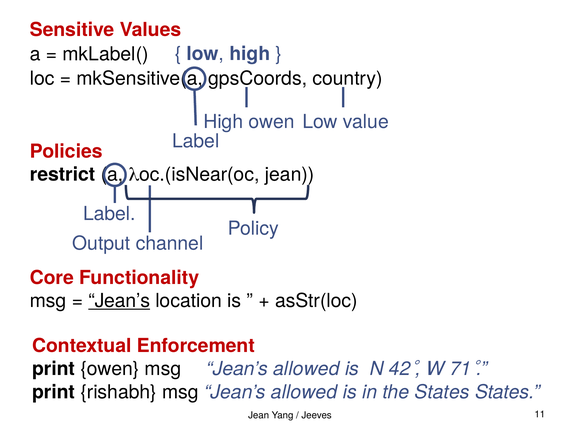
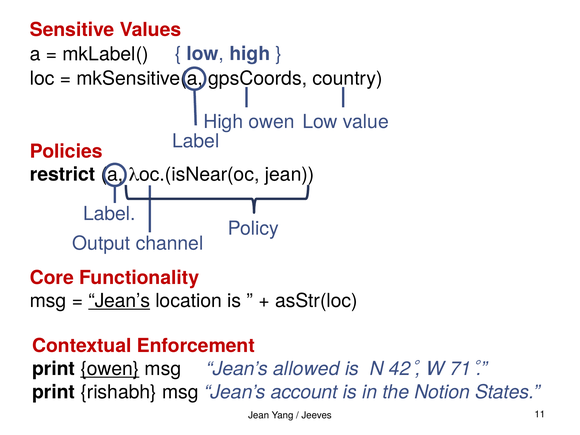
owen underline: none -> present (110, 369)
rishabh msg Jean’s allowed: allowed -> account (304, 392)
the States: States -> Notion (442, 392)
